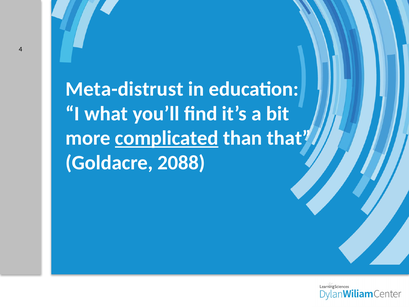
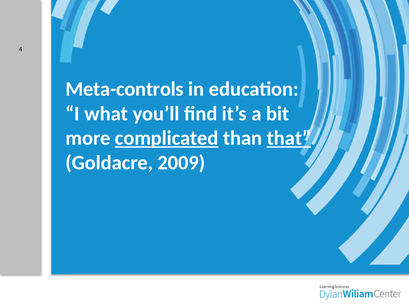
Meta-distrust: Meta-distrust -> Meta-controls (125, 89)
that underline: none -> present (289, 138)
2088: 2088 -> 2009 (181, 163)
